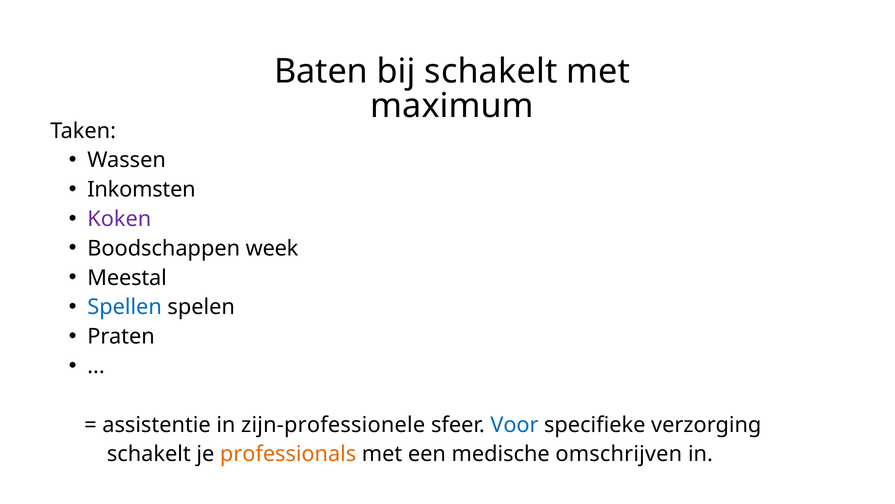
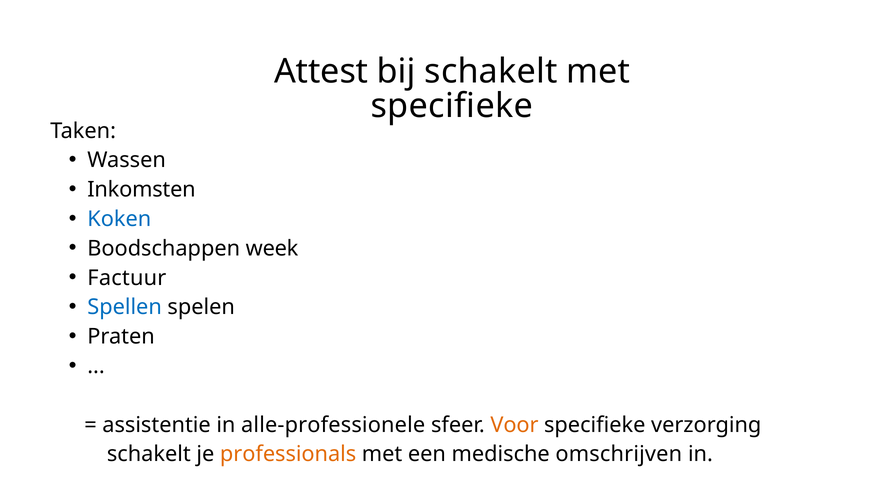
Baten: Baten -> Attest (321, 72)
maximum: maximum -> specifieke (452, 106)
Koken colour: purple -> blue (119, 219)
Meestal: Meestal -> Factuur (127, 278)
zijn-professionele: zijn-professionele -> alle-professionele (333, 424)
Voor colour: blue -> orange (514, 424)
